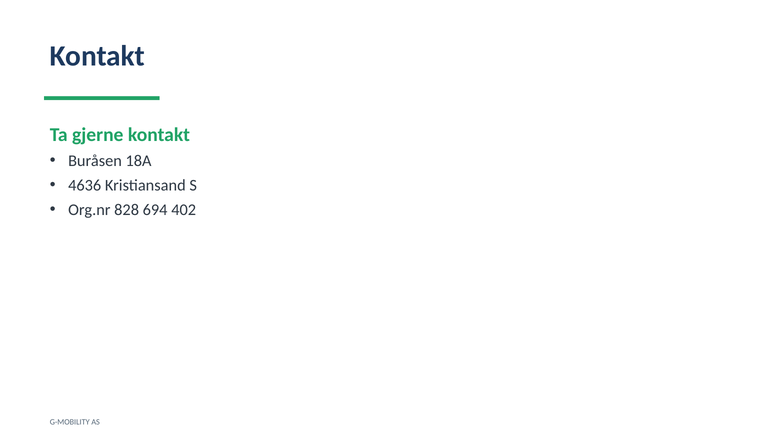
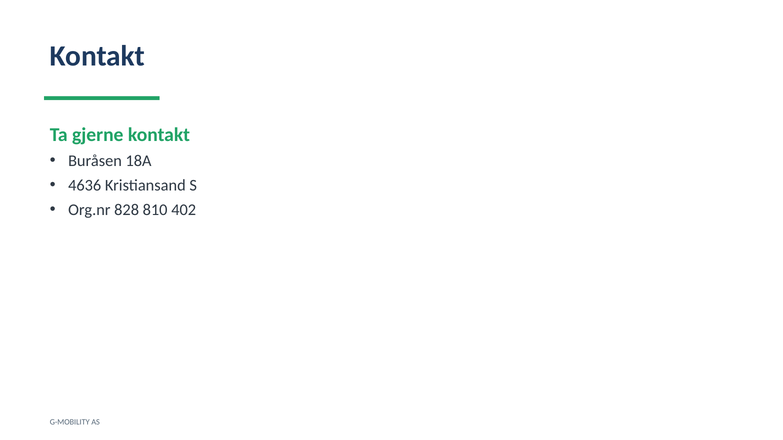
694: 694 -> 810 (155, 210)
